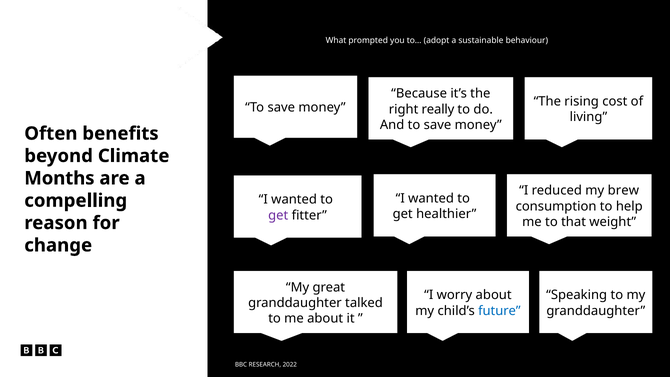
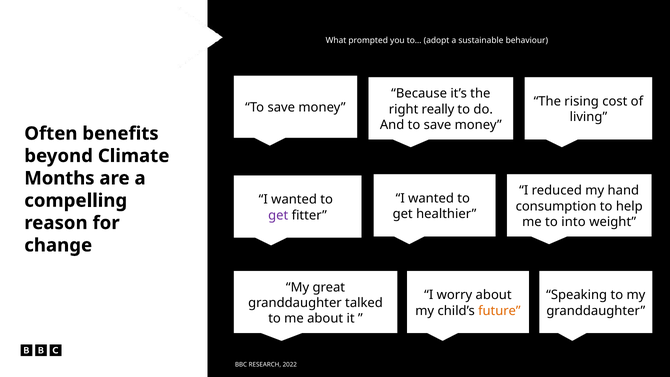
brew: brew -> hand (623, 191)
that: that -> into (573, 222)
future colour: blue -> orange (499, 311)
